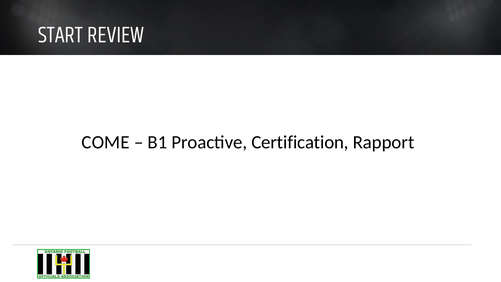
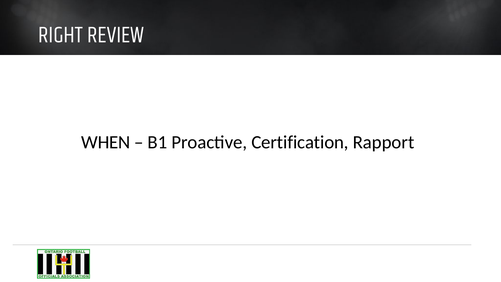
START: START -> RIGHT (61, 35)
COME: COME -> WHEN (106, 142)
